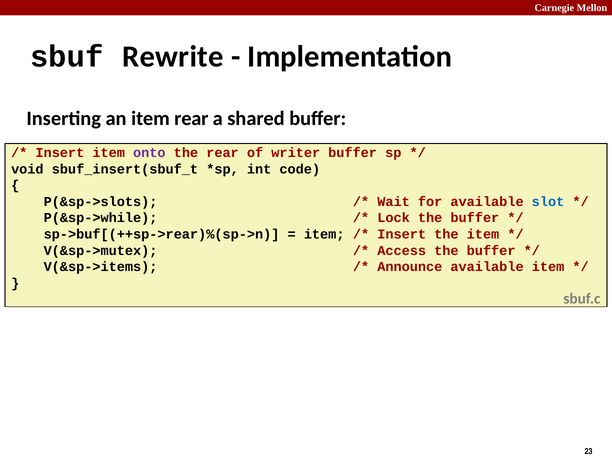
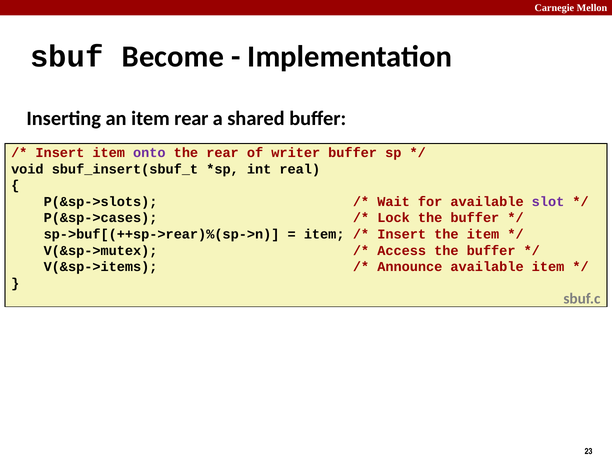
Rewrite: Rewrite -> Become (173, 57)
code: code -> real (300, 169)
slot colour: blue -> purple (548, 202)
P(&sp->while: P(&sp->while -> P(&sp->cases (101, 218)
